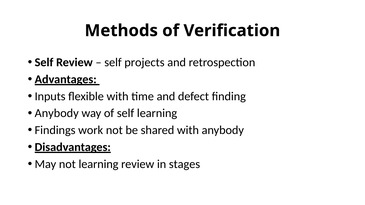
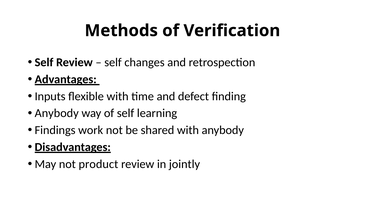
projects: projects -> changes (144, 63)
not learning: learning -> product (98, 164)
stages: stages -> jointly (184, 164)
